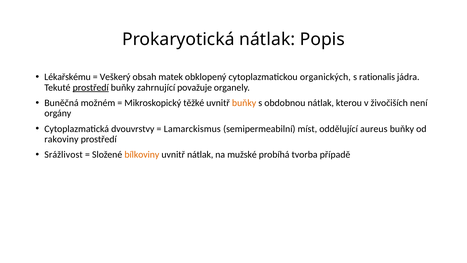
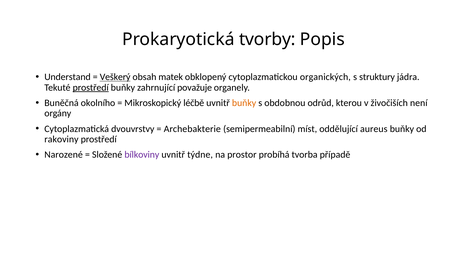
Prokaryotická nátlak: nátlak -> tvorby (267, 39)
Lékařskému: Lékařskému -> Understand (67, 77)
Veškerý underline: none -> present (115, 77)
rationalis: rationalis -> struktury (377, 77)
možném: možném -> okolního (98, 103)
těžké: těžké -> léčbě (194, 103)
obdobnou nátlak: nátlak -> odrůd (321, 103)
Lamarckismus: Lamarckismus -> Archebakterie (192, 129)
Srážlivost: Srážlivost -> Narozené (64, 155)
bílkoviny colour: orange -> purple (142, 155)
uvnitř nátlak: nátlak -> týdne (200, 155)
mužské: mužské -> prostor (242, 155)
